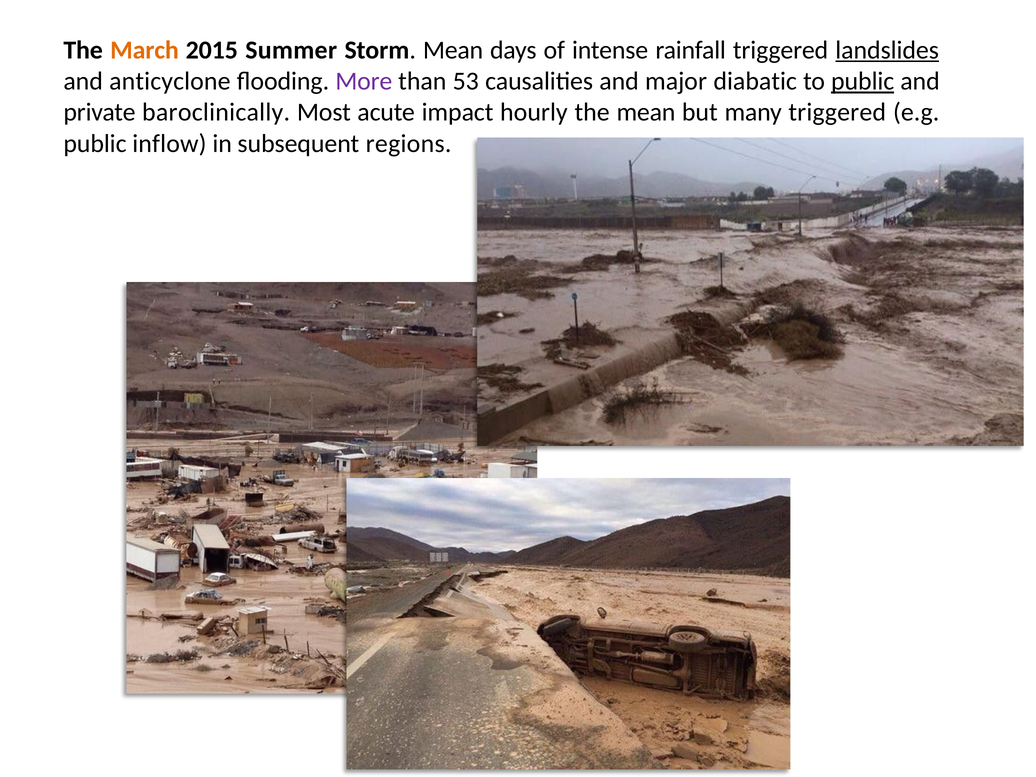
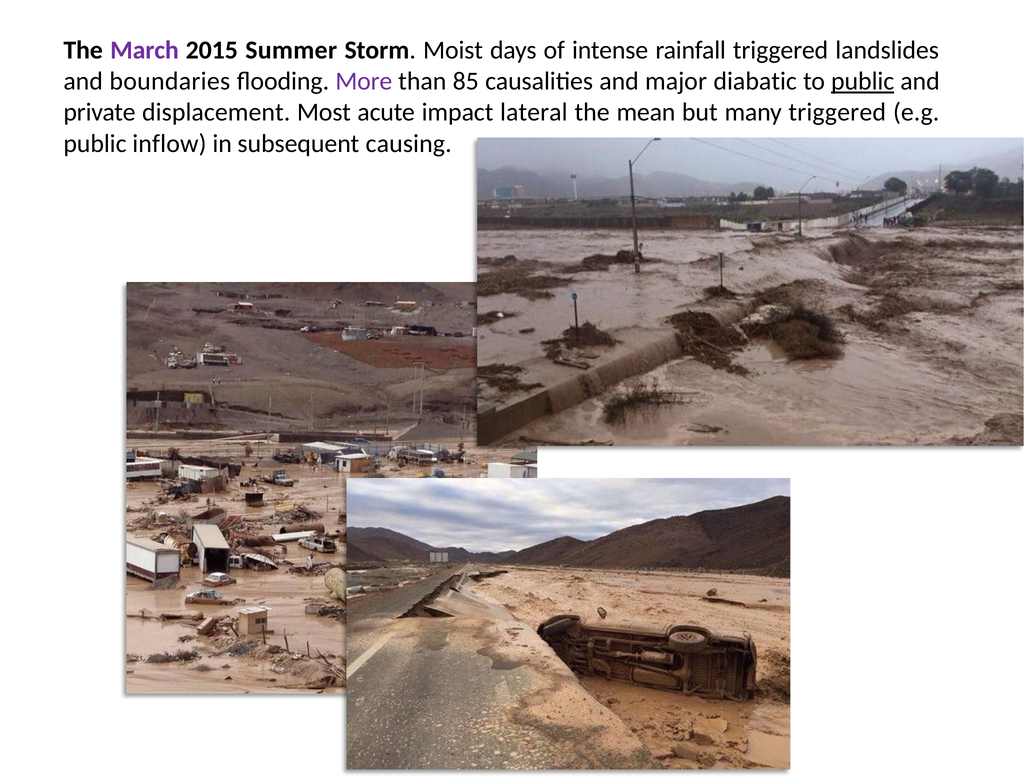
March colour: orange -> purple (145, 50)
Storm Mean: Mean -> Moist (453, 50)
landslides underline: present -> none (887, 50)
anticyclone: anticyclone -> boundaries (170, 81)
53: 53 -> 85 (466, 81)
baroclinically: baroclinically -> displacement (216, 112)
hourly: hourly -> lateral (534, 112)
regions: regions -> causing (409, 144)
